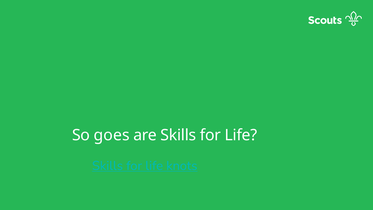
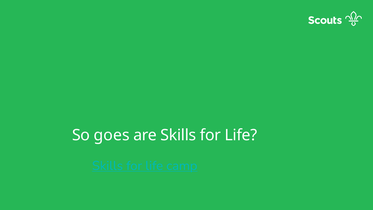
knots: knots -> camp (182, 166)
